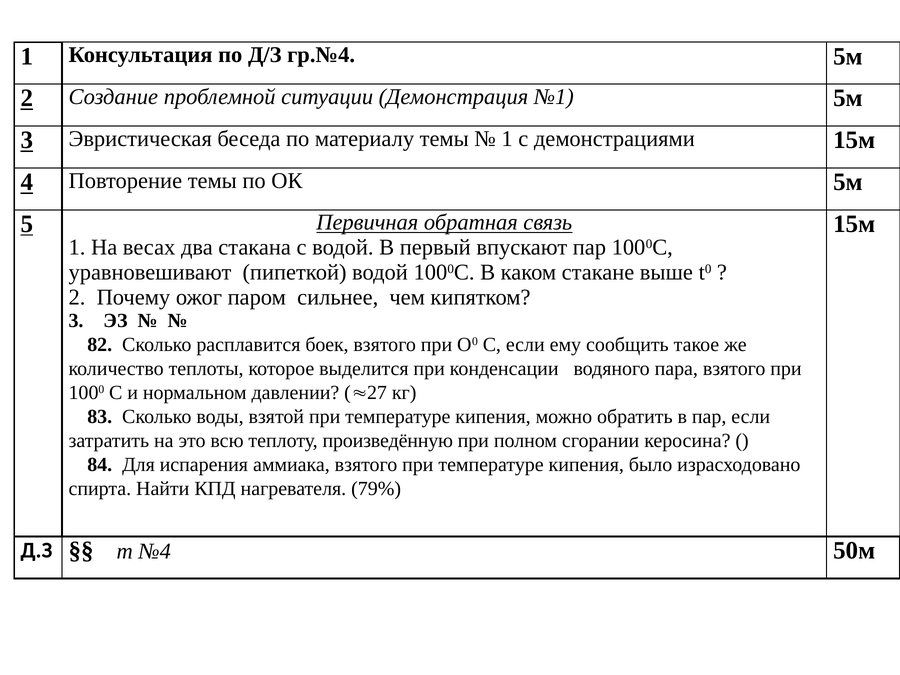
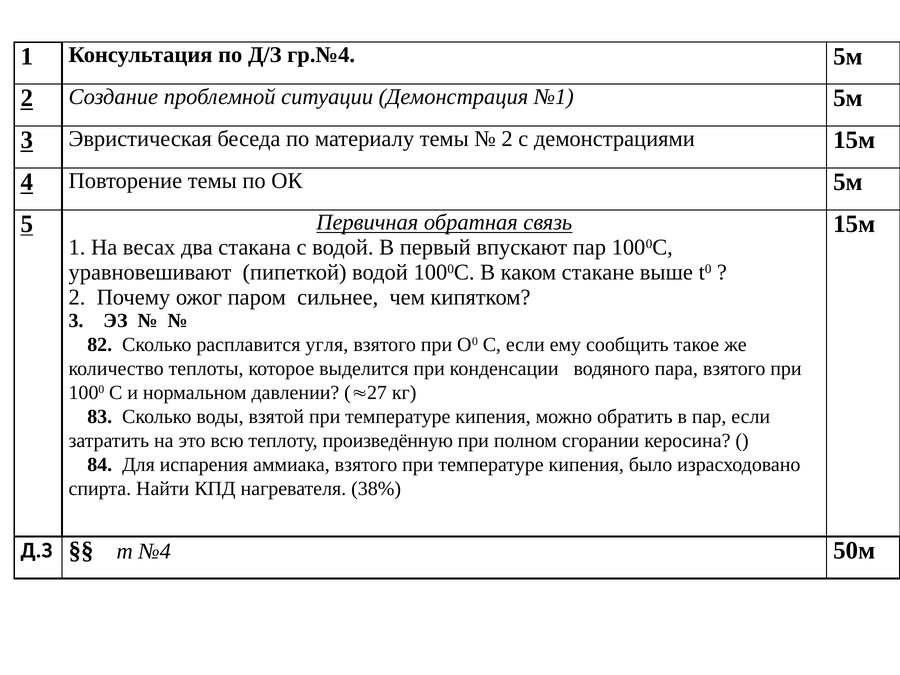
1: 1 -> 2 (507, 139)
боек: боек -> угля (327, 345)
79%: 79% -> 38% (376, 489)
